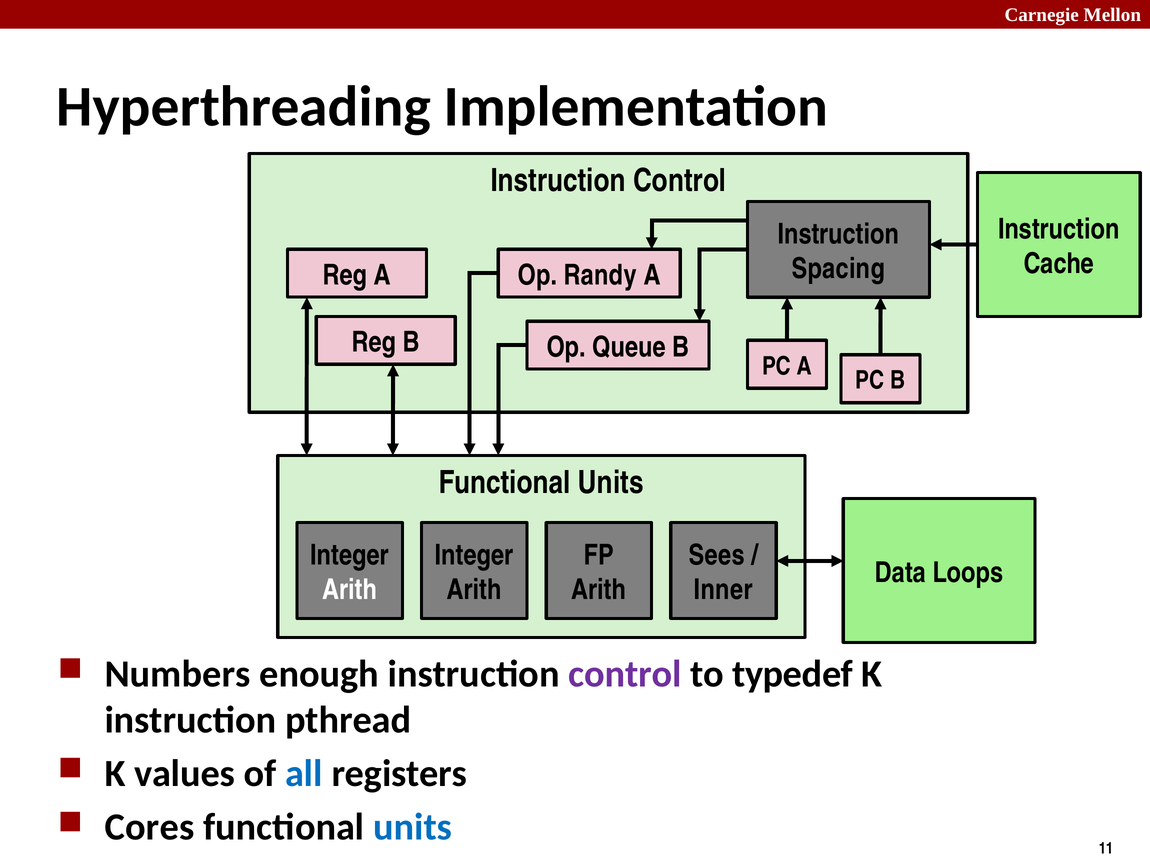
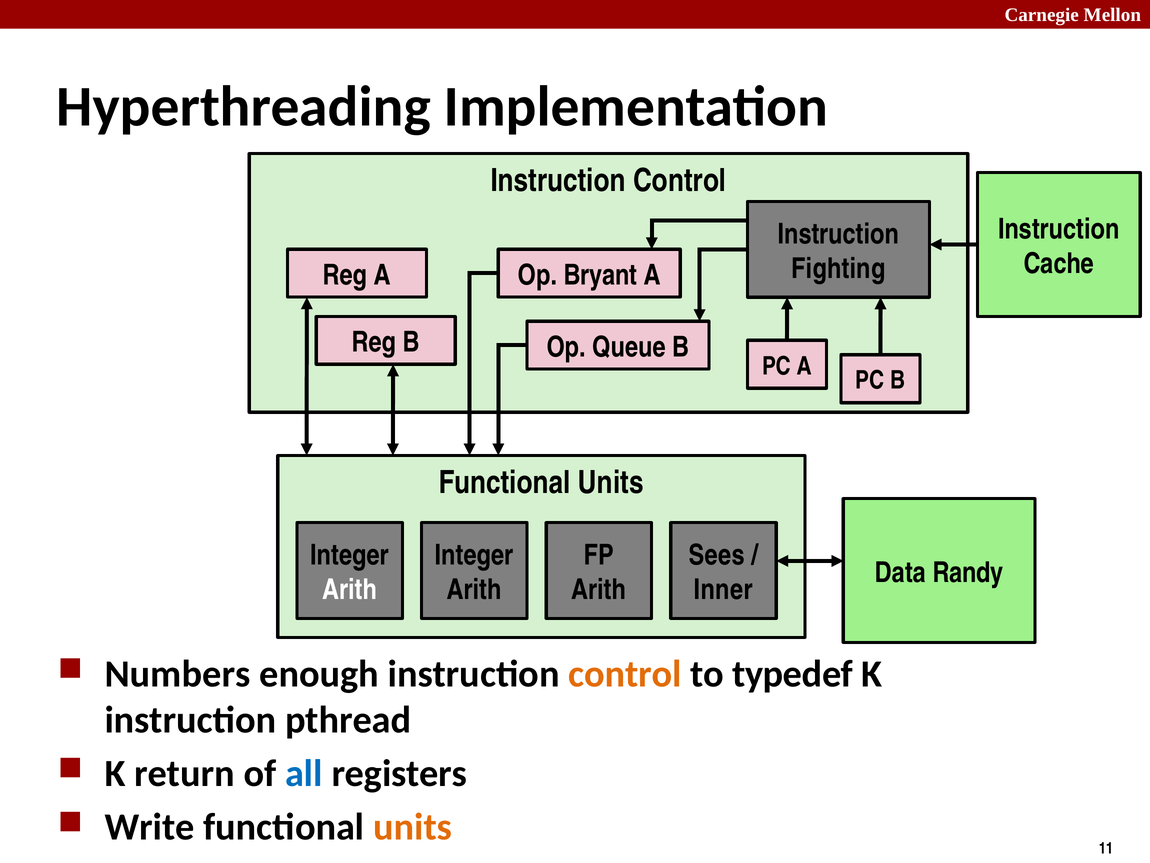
Spacing: Spacing -> Fighting (838, 268)
Randy: Randy -> Bryant (600, 275)
Loops: Loops -> Randy (968, 572)
control colour: purple -> orange (625, 674)
values: values -> return (185, 773)
Cores: Cores -> Write (150, 827)
units colour: blue -> orange (413, 827)
